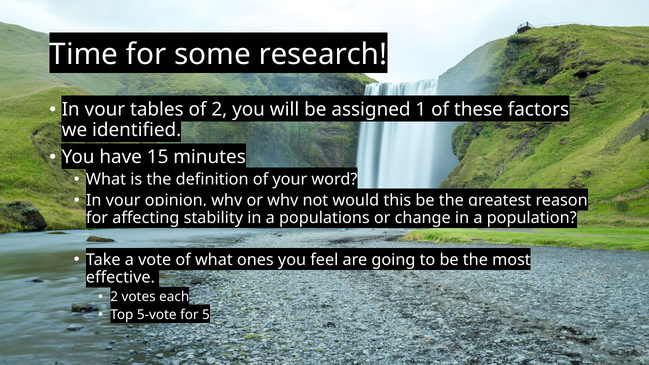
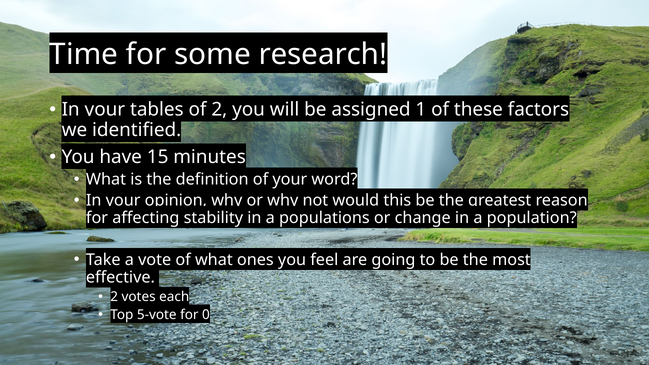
5: 5 -> 0 (206, 315)
